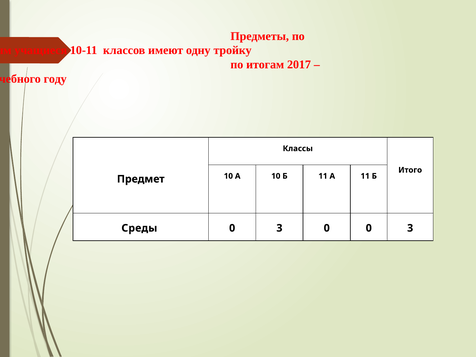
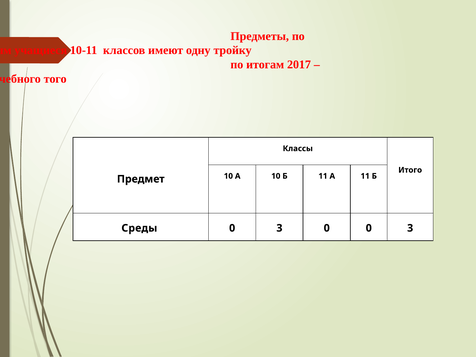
году: году -> того (55, 79)
